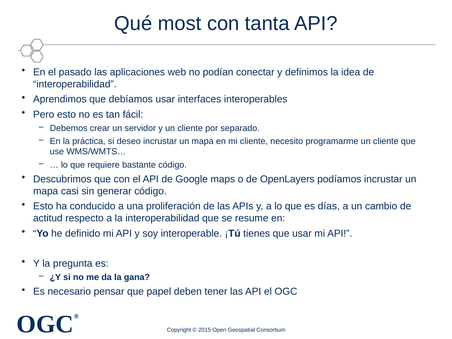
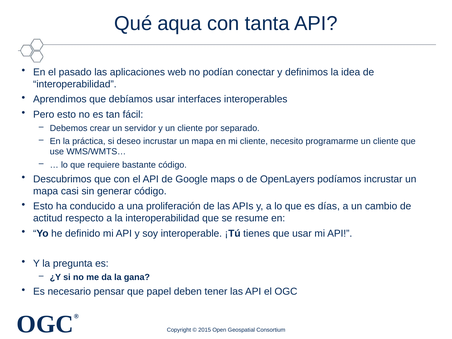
most: most -> aqua (180, 24)
